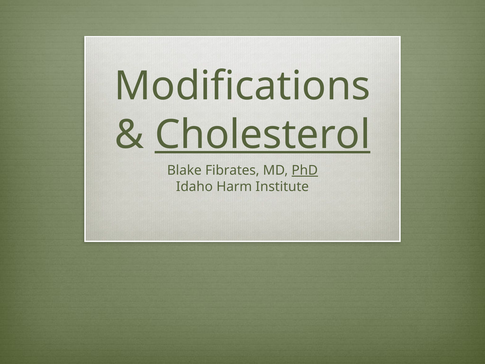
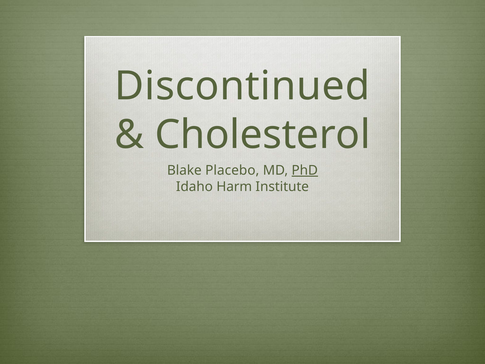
Modifications: Modifications -> Discontinued (242, 86)
Cholesterol underline: present -> none (263, 135)
Fibrates: Fibrates -> Placebo (232, 170)
